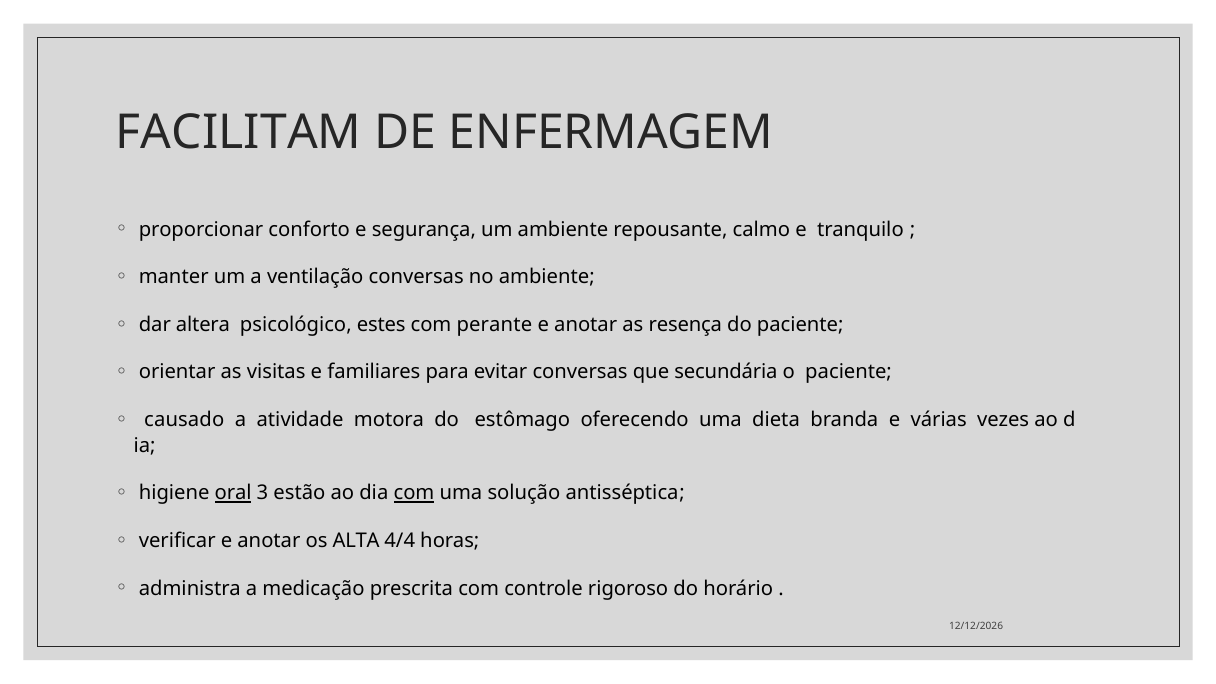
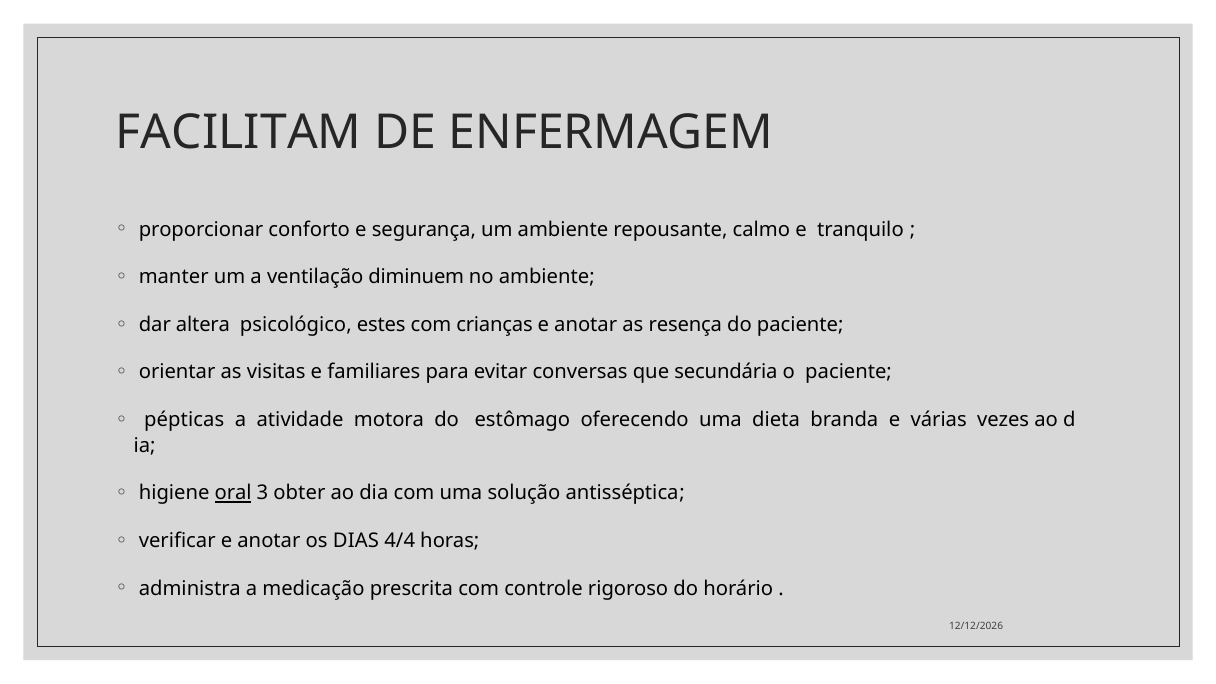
ventilação conversas: conversas -> diminuem (416, 277)
perante: perante -> crianças (495, 325)
causado: causado -> pépticas (184, 420)
estão: estão -> obter (299, 493)
com underline: present -> none (414, 493)
ALTA: ALTA -> DIAS (356, 541)
